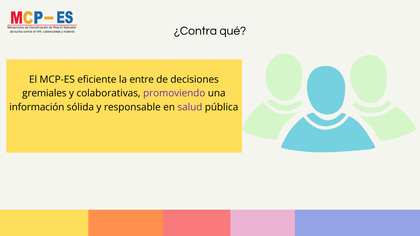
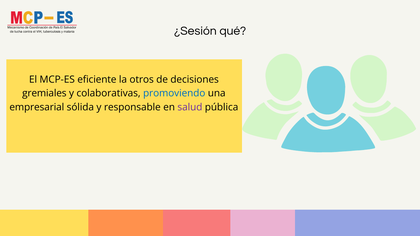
¿Contra: ¿Contra -> ¿Sesión (195, 31)
entre: entre -> otros (142, 79)
promoviendo colour: purple -> blue (174, 93)
información: información -> empresarial (37, 107)
